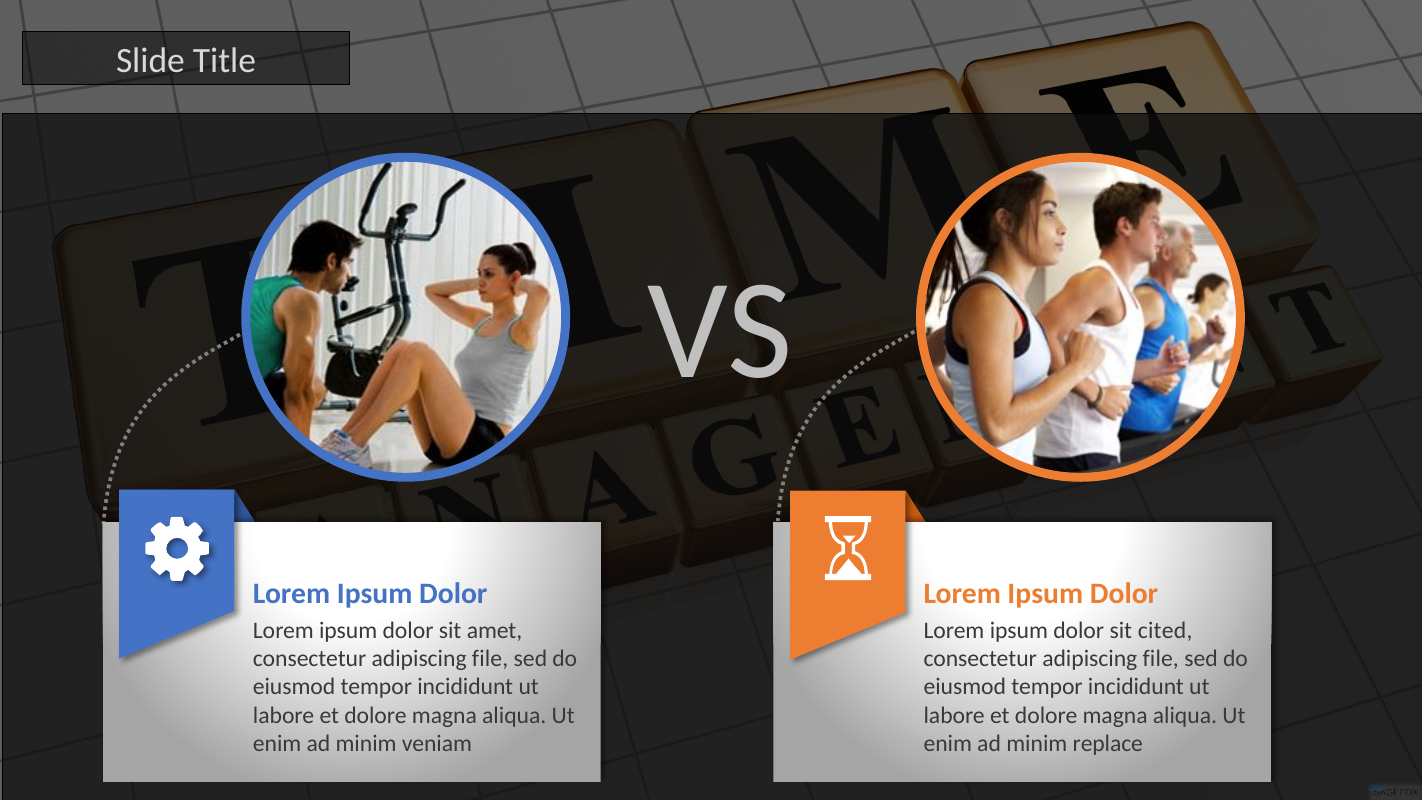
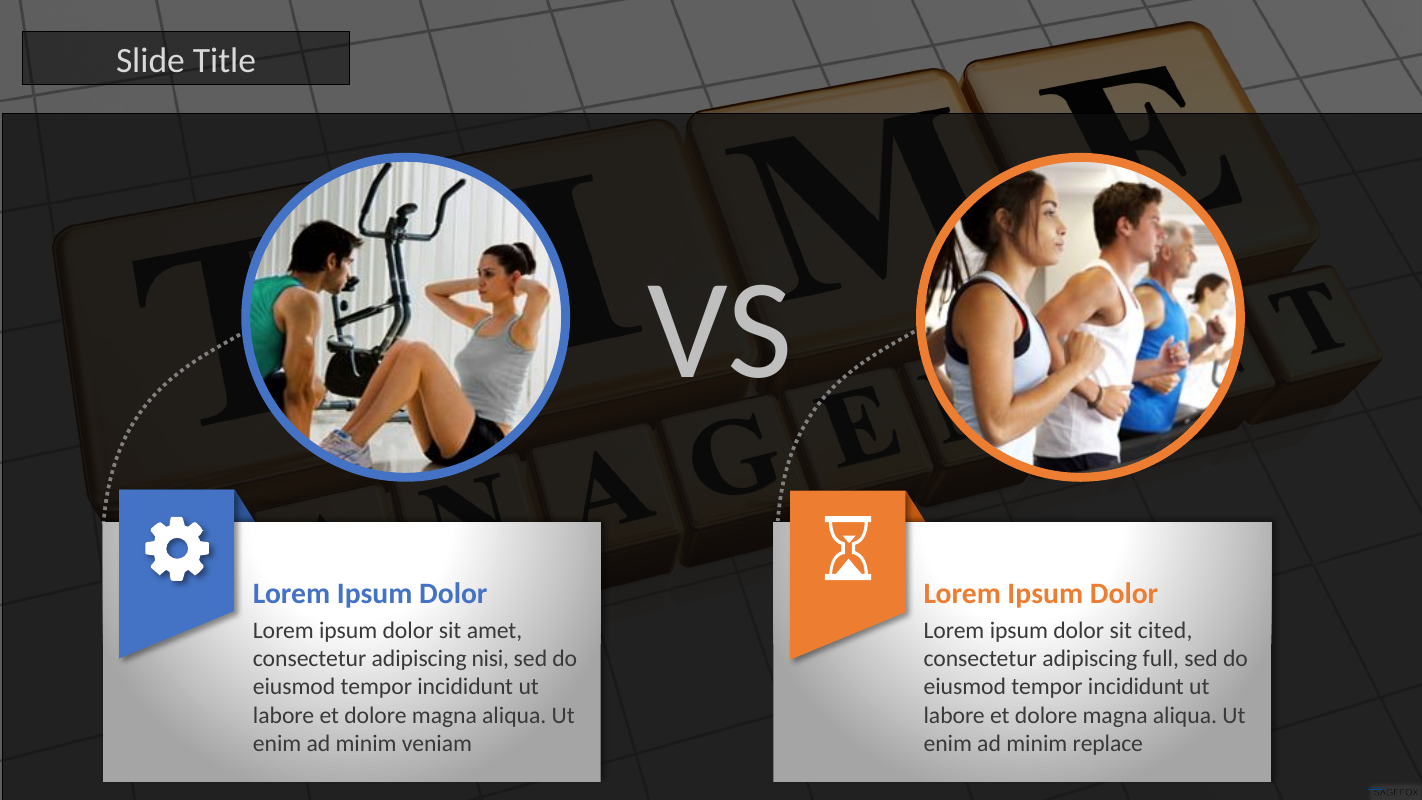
file: file -> nisi (490, 659)
file: file -> full (1161, 659)
